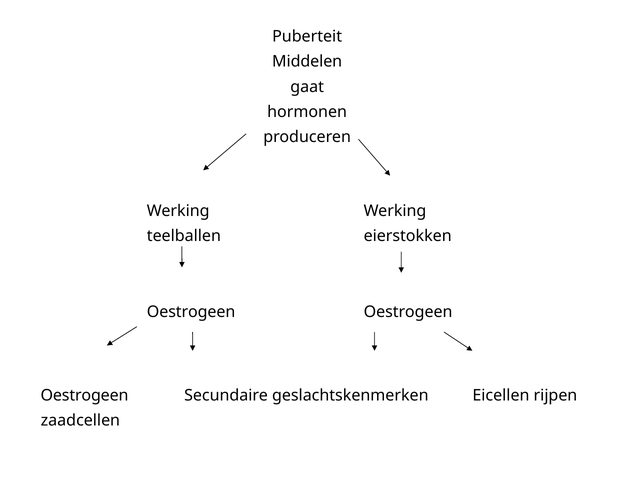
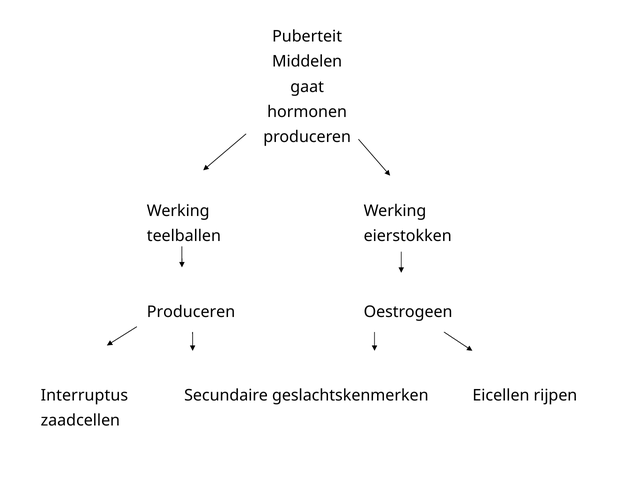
Oestrogeen: Oestrogeen -> Produceren (191, 312)
Oestrogeen: Oestrogeen -> Interruptus (84, 395)
